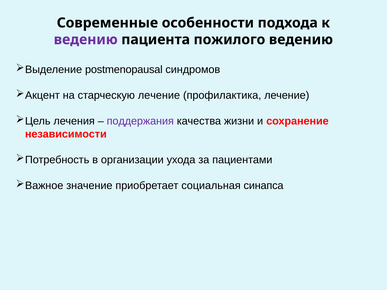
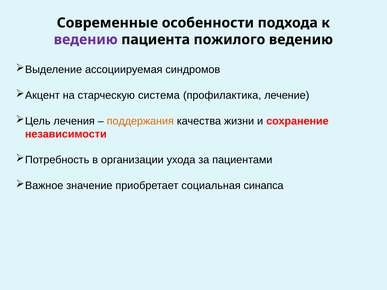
postmenopausal: postmenopausal -> ассоциируемая (124, 70)
старческую лечение: лечение -> система (159, 95)
поддержания colour: purple -> orange (140, 121)
